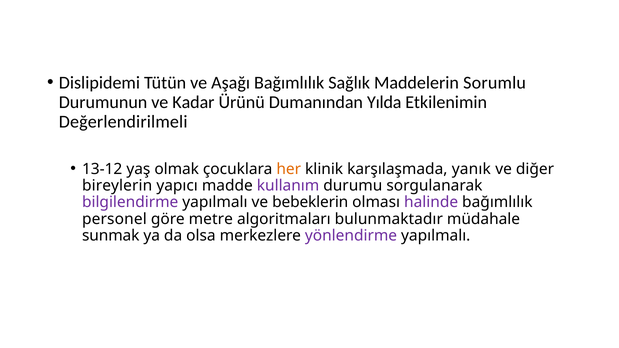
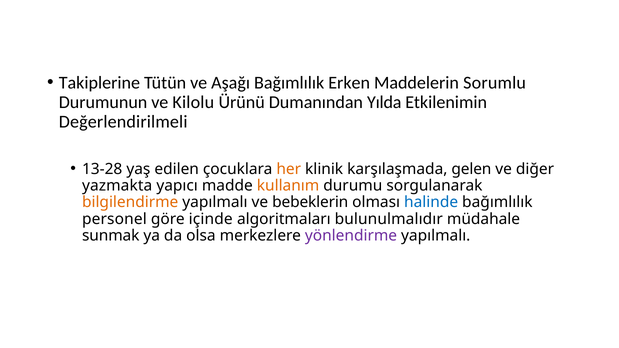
Dislipidemi: Dislipidemi -> Takiplerine (99, 83)
Sağlık: Sağlık -> Erken (349, 83)
Kadar: Kadar -> Kilolu (193, 102)
13-12: 13-12 -> 13-28 (102, 169)
olmak: olmak -> edilen (177, 169)
yanık: yanık -> gelen (471, 169)
bireylerin: bireylerin -> yazmakta (117, 186)
kullanım colour: purple -> orange (288, 186)
bilgilendirme colour: purple -> orange (130, 202)
halinde colour: purple -> blue (431, 202)
metre: metre -> içinde (211, 219)
bulunmaktadır: bulunmaktadır -> bulunulmalıdır (389, 219)
